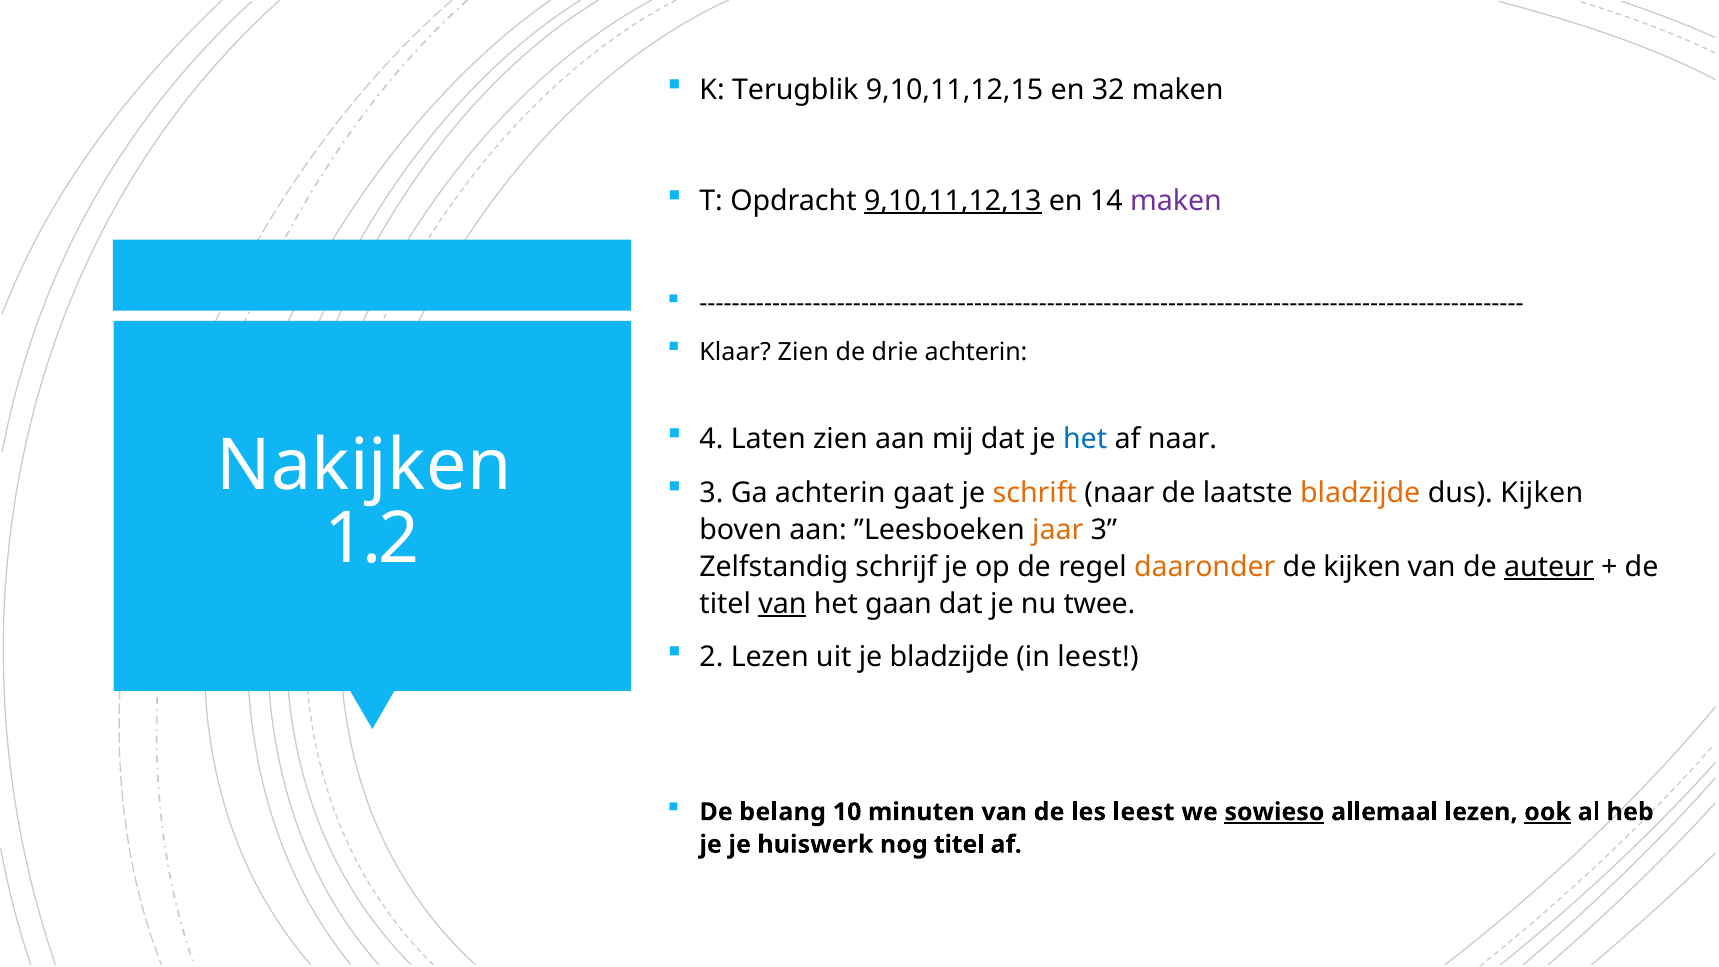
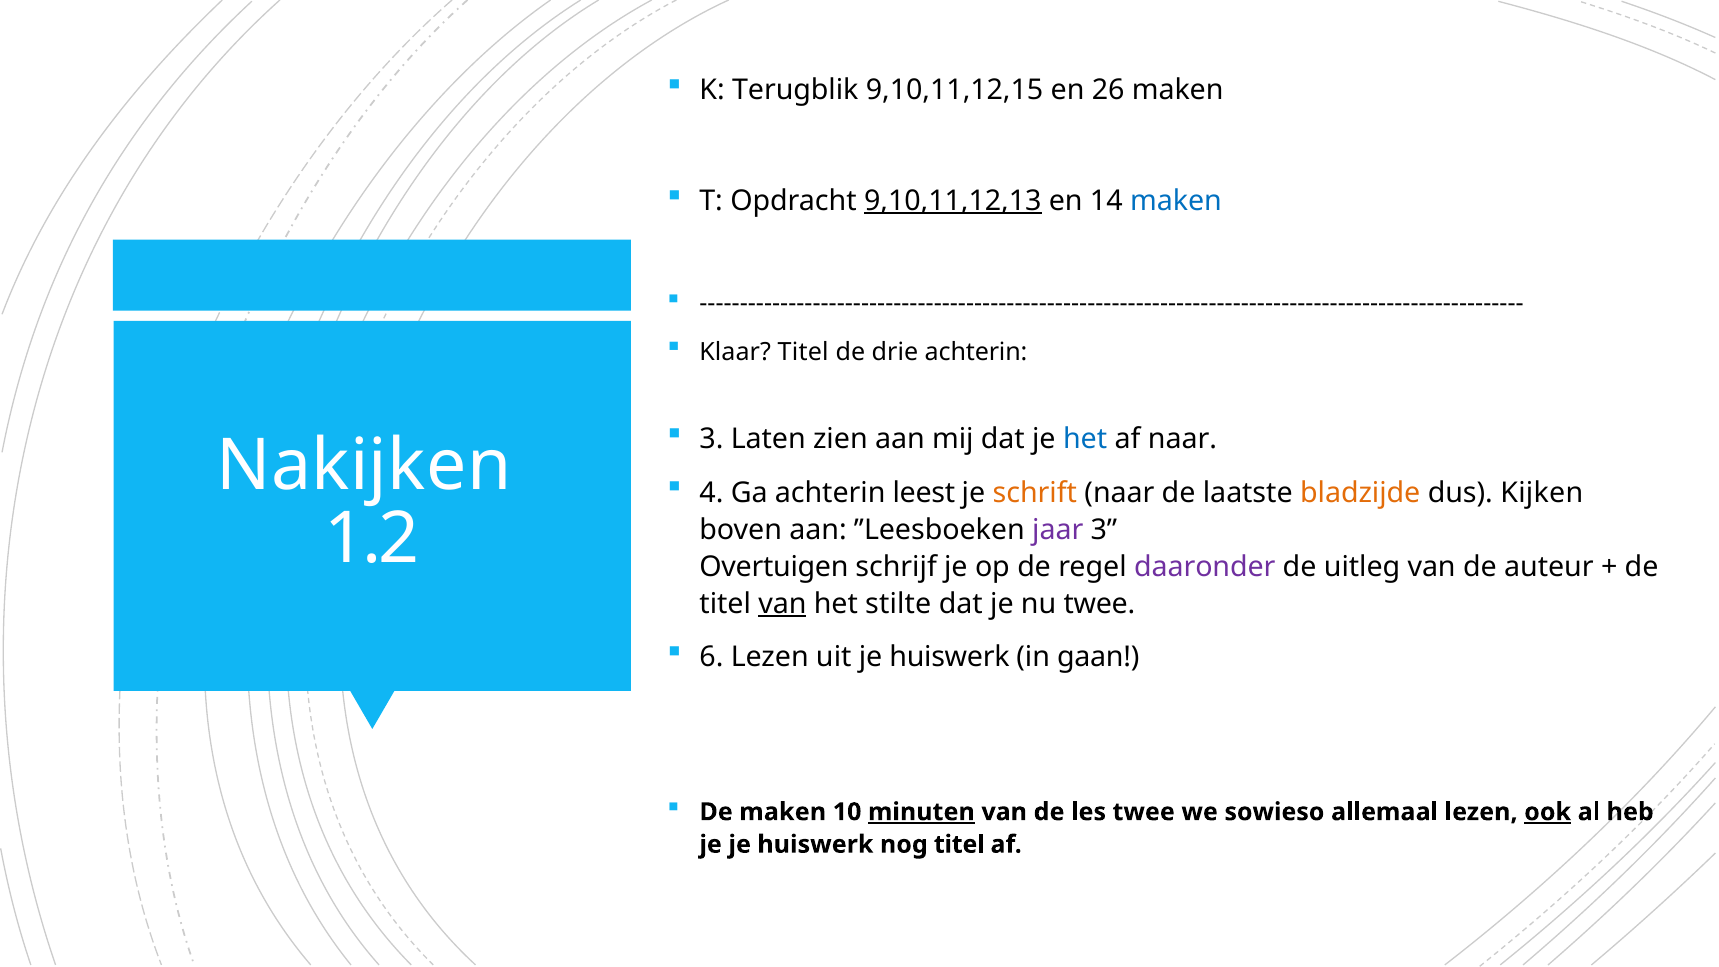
32: 32 -> 26 (1108, 90)
maken colour: purple -> blue (1176, 201)
Klaar Zien: Zien -> Titel (803, 352)
4: 4 -> 3 (711, 439)
3: 3 -> 4 (711, 493)
gaat: gaat -> leest (924, 493)
jaar colour: orange -> purple (1058, 530)
Zelfstandig: Zelfstandig -> Overtuigen (774, 567)
daaronder colour: orange -> purple (1205, 567)
de kijken: kijken -> uitleg (1362, 567)
auteur underline: present -> none (1549, 567)
gaan: gaan -> stilte (898, 604)
2: 2 -> 6 (711, 657)
uit je bladzijde: bladzijde -> huiswerk (949, 657)
in leest: leest -> gaan (1098, 657)
De belang: belang -> maken (783, 812)
minuten underline: none -> present (921, 812)
les leest: leest -> twee (1144, 812)
sowieso underline: present -> none (1274, 812)
